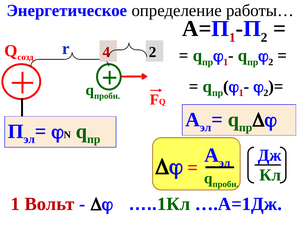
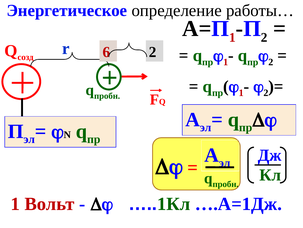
4: 4 -> 6 (106, 52)
